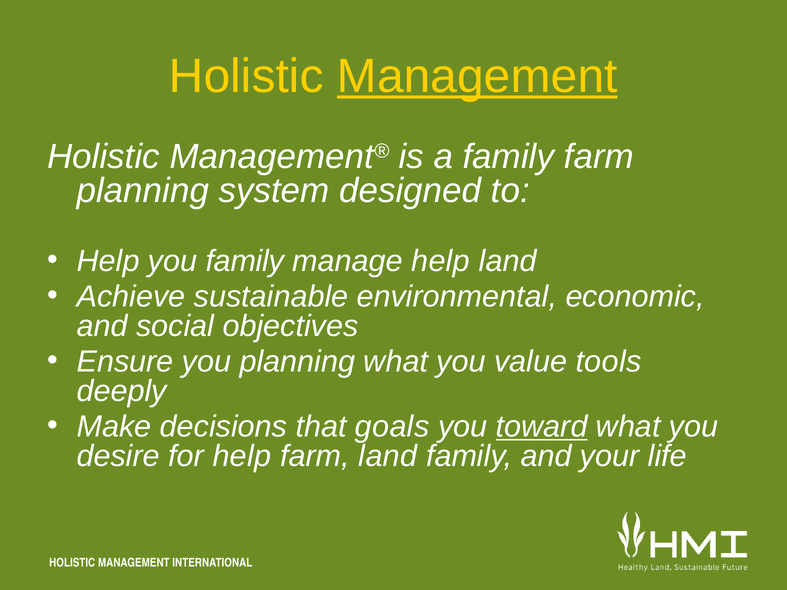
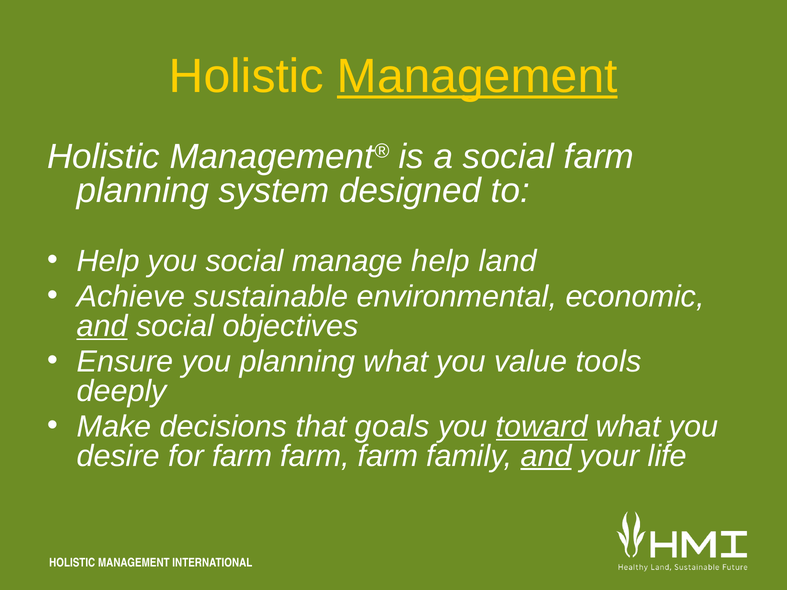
a family: family -> social (508, 157)
you family: family -> social (245, 261)
and underline: none -> present (102, 326)
for help: help -> farm (242, 456)
land: land -> farm (388, 456)
and underline: none -> present (546, 456)
